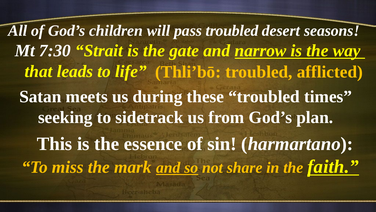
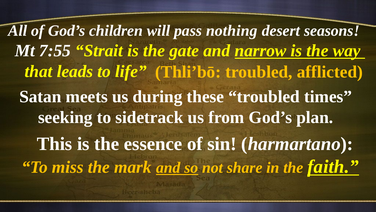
pass troubled: troubled -> nothing (232, 31)
7:30: 7:30 -> 7:55 (55, 51)
